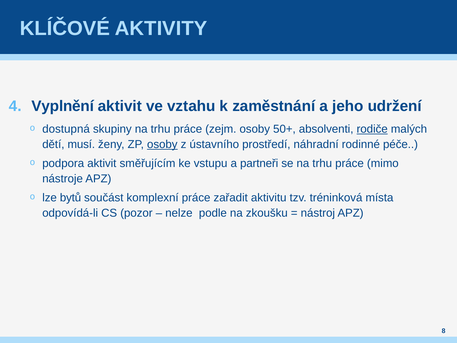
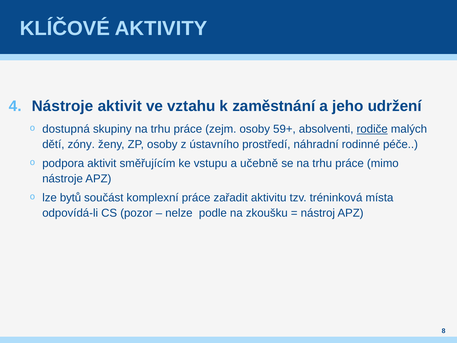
Vyplnění: Vyplnění -> Nástroje (63, 106)
50+: 50+ -> 59+ (284, 129)
musí: musí -> zóny (81, 144)
osoby underline: present -> none (162, 144)
partneři: partneři -> učebně (259, 163)
